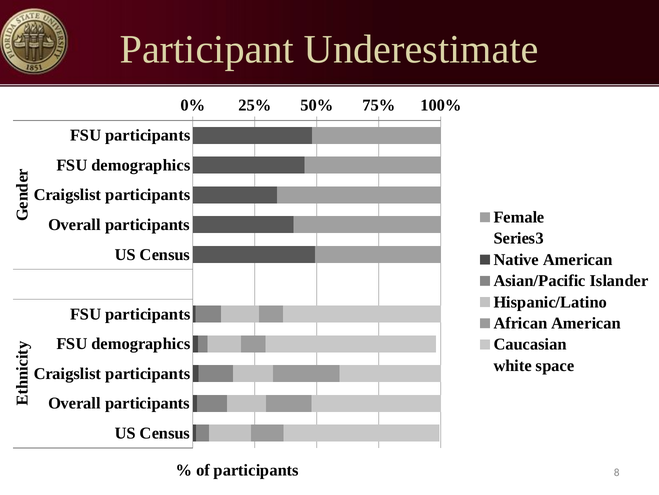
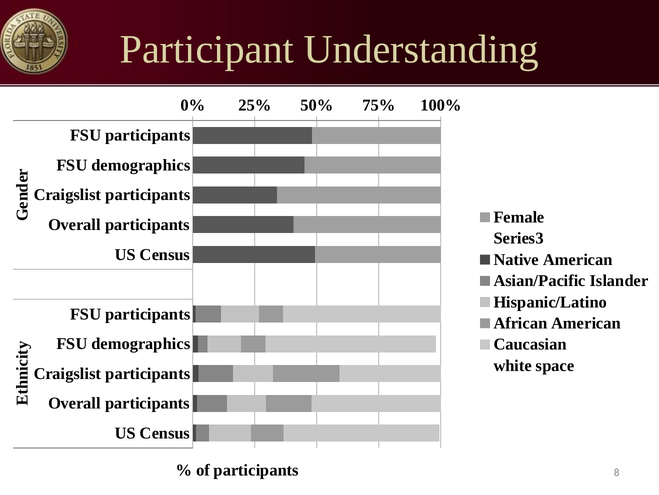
Underestimate: Underestimate -> Understanding (421, 49)
